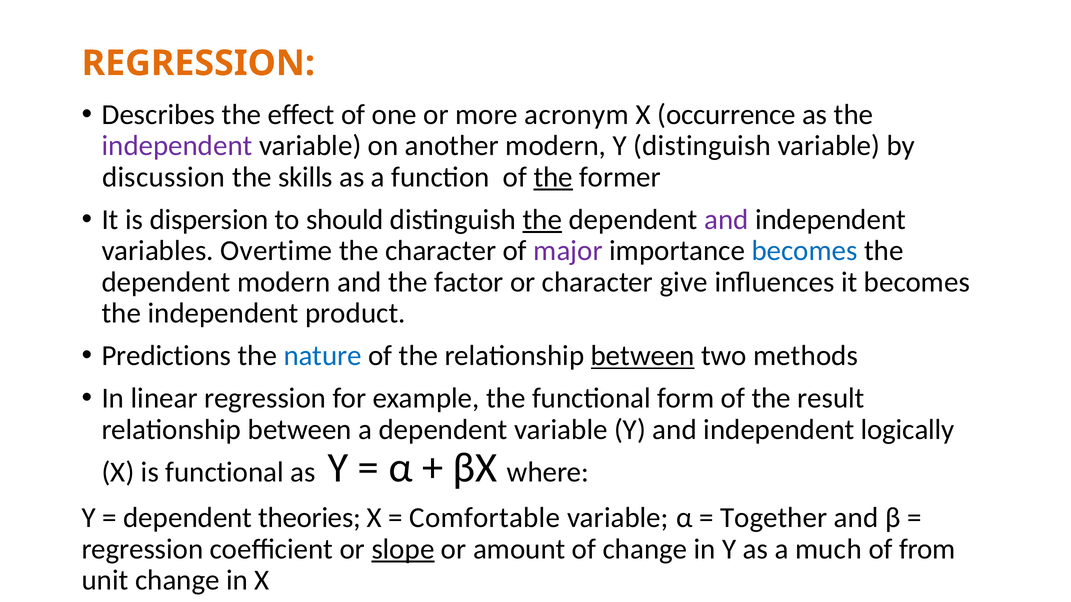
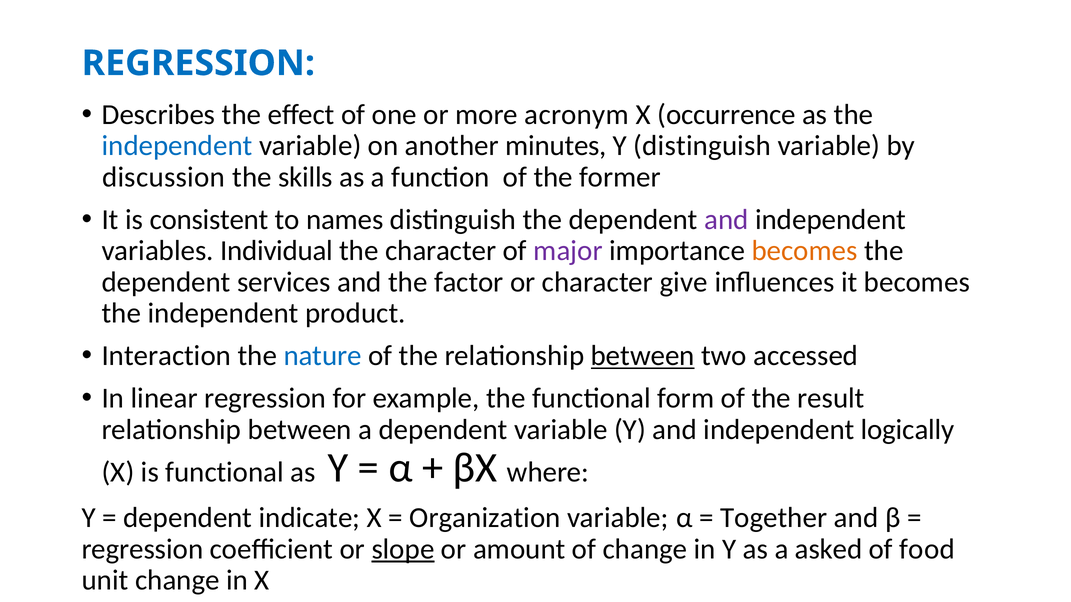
REGRESSION colour: orange -> blue (198, 63)
independent colour: purple -> blue (177, 146)
another modern: modern -> minutes (556, 146)
the underline: present -> none (553, 177)
dispersion: dispersion -> consistent (209, 220)
should: should -> names (345, 220)
the underline: present -> none (542, 220)
Overtime: Overtime -> Individual (277, 251)
becomes colour: blue -> orange (805, 251)
dependent modern: modern -> services (284, 282)
Predictions: Predictions -> Interaction (166, 356)
methods: methods -> accessed (806, 356)
theories: theories -> indicate (309, 518)
Comfortable: Comfortable -> Organization (485, 518)
much: much -> asked (829, 549)
from: from -> food (927, 549)
